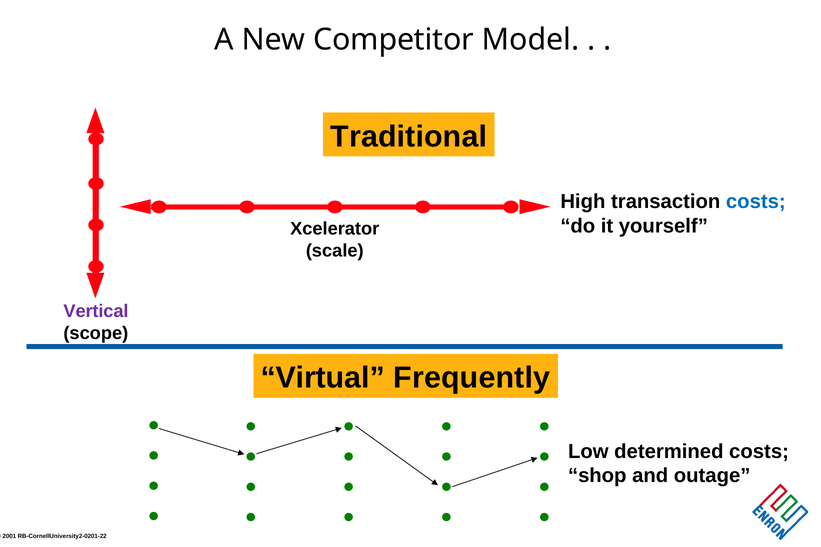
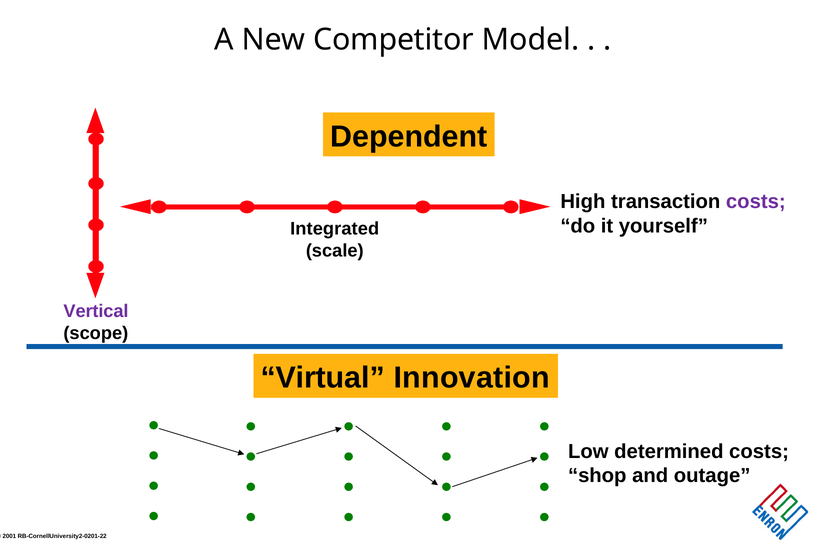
Traditional: Traditional -> Dependent (409, 137)
costs colour: blue -> purple (756, 202)
Xcelerator: Xcelerator -> Integrated (335, 229)
Frequently: Frequently -> Innovation (472, 378)
